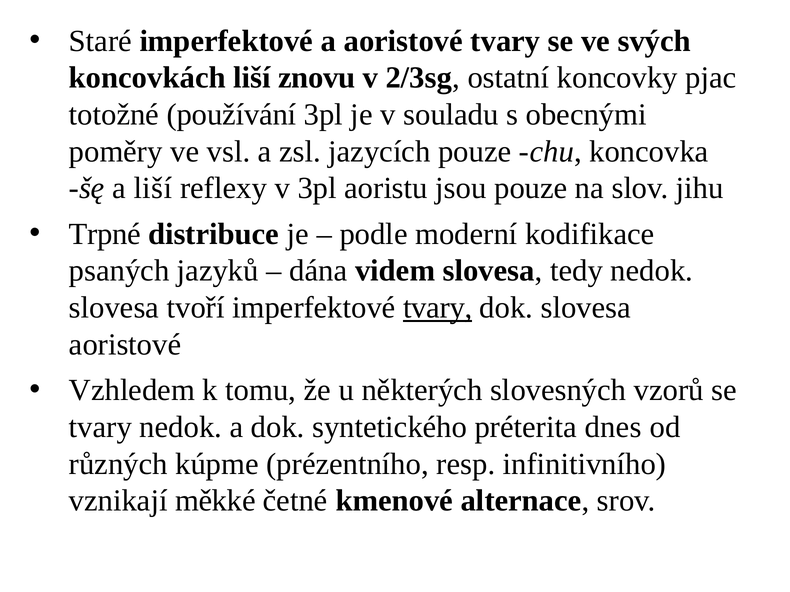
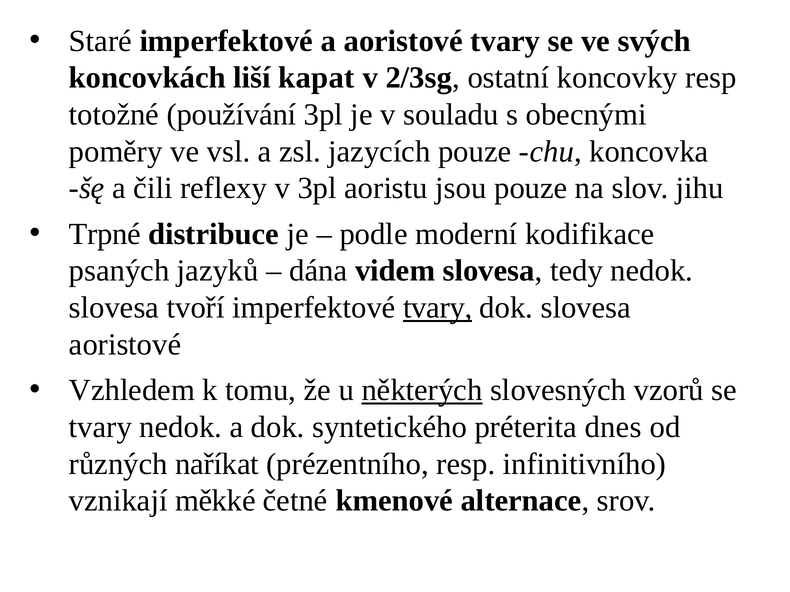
znovu: znovu -> kapat (316, 78)
koncovky pjac: pjac -> resp (711, 78)
a liší: liší -> čili (153, 189)
některých underline: none -> present (422, 390)
kúpme: kúpme -> naříkat (217, 464)
